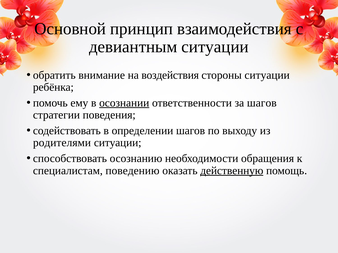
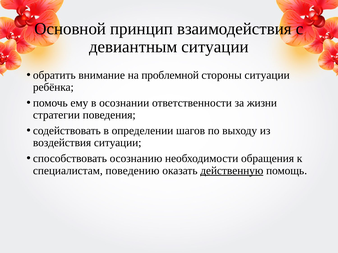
воздействия: воздействия -> проблемной (170, 75)
осознании underline: present -> none (124, 103)
за шагов: шагов -> жизни (262, 103)
родителями: родителями -> воздействия (62, 143)
